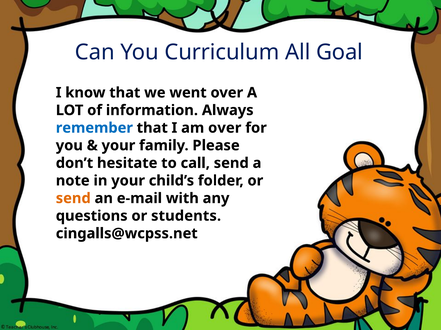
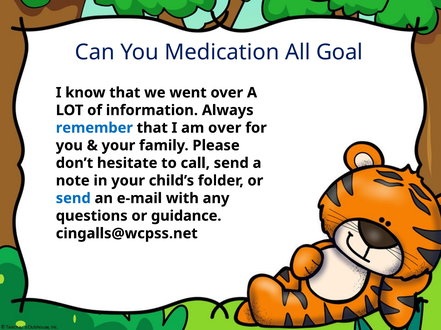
Curriculum: Curriculum -> Medication (222, 53)
send colour: orange -> blue (73, 199)
students: students -> guidance (186, 216)
